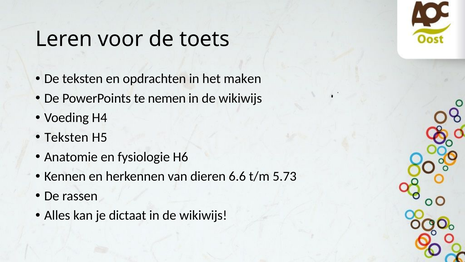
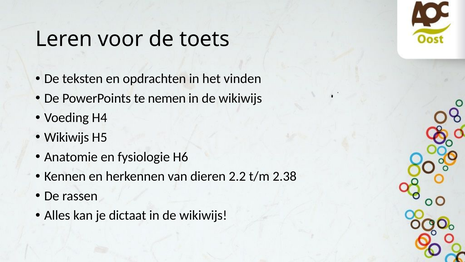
maken: maken -> vinden (243, 79)
Teksten: Teksten -> Wikiwijs (67, 137)
6.6: 6.6 -> 2.2 (237, 176)
5.73: 5.73 -> 2.38 (285, 176)
